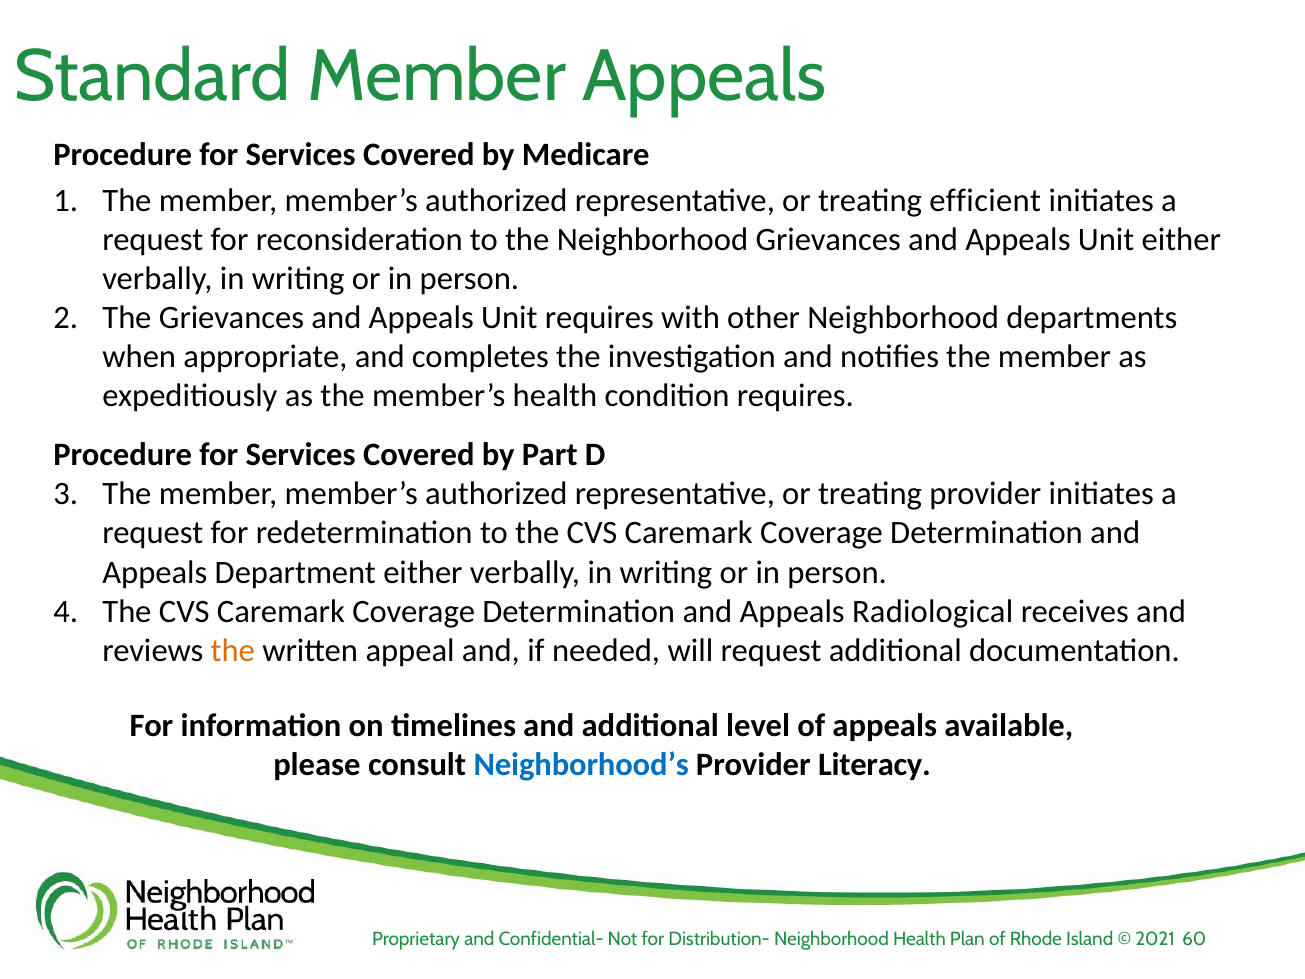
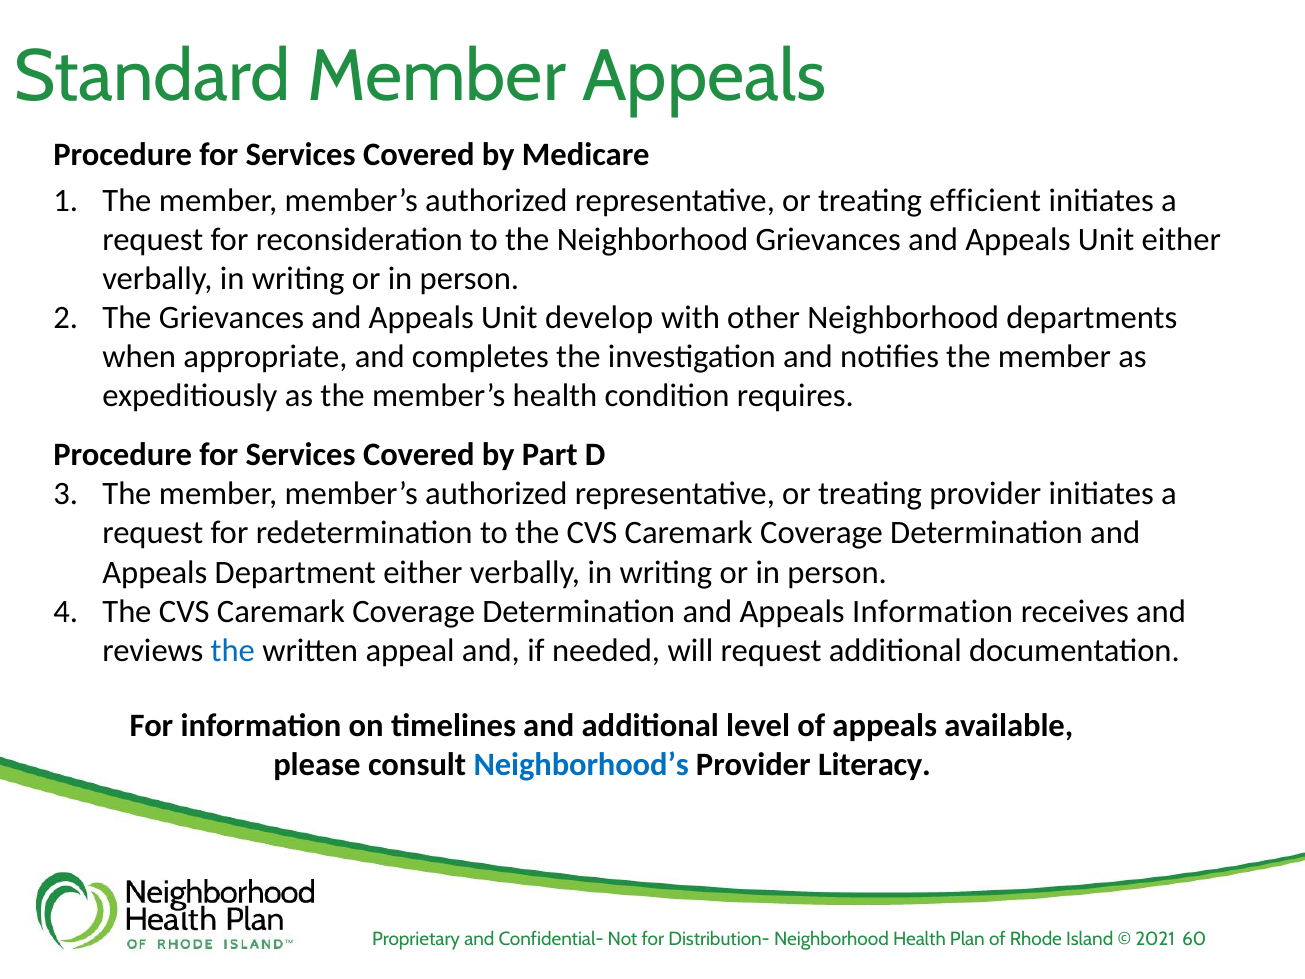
Unit requires: requires -> develop (599, 318)
Appeals Radiological: Radiological -> Information (933, 611)
the colour: orange -> blue (233, 650)
